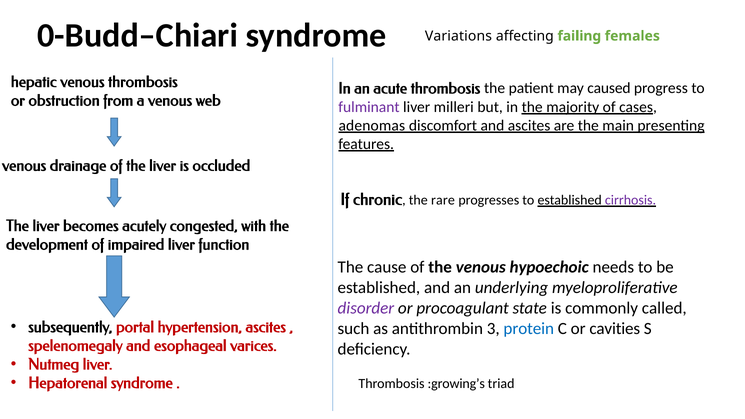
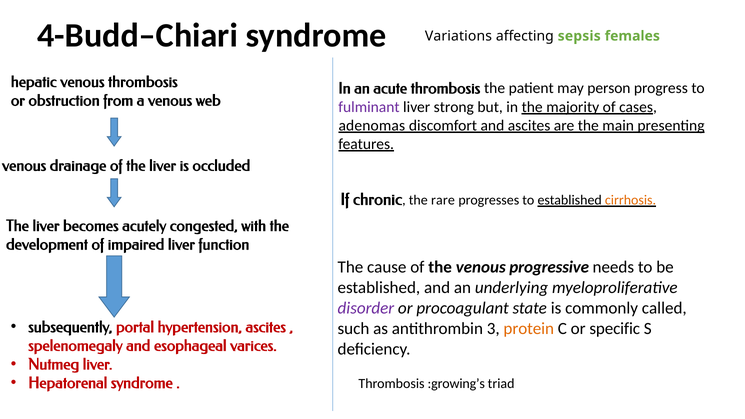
0-Budd–Chiari: 0-Budd–Chiari -> 4-Budd–Chiari (138, 35)
failing: failing -> sepsis (579, 36)
caused: caused -> person (609, 88)
milleri: milleri -> strong (454, 107)
cirrhosis colour: purple -> orange (631, 200)
hypoechoic: hypoechoic -> progressive (549, 267)
protein colour: blue -> orange (529, 329)
cavities: cavities -> specific (615, 329)
